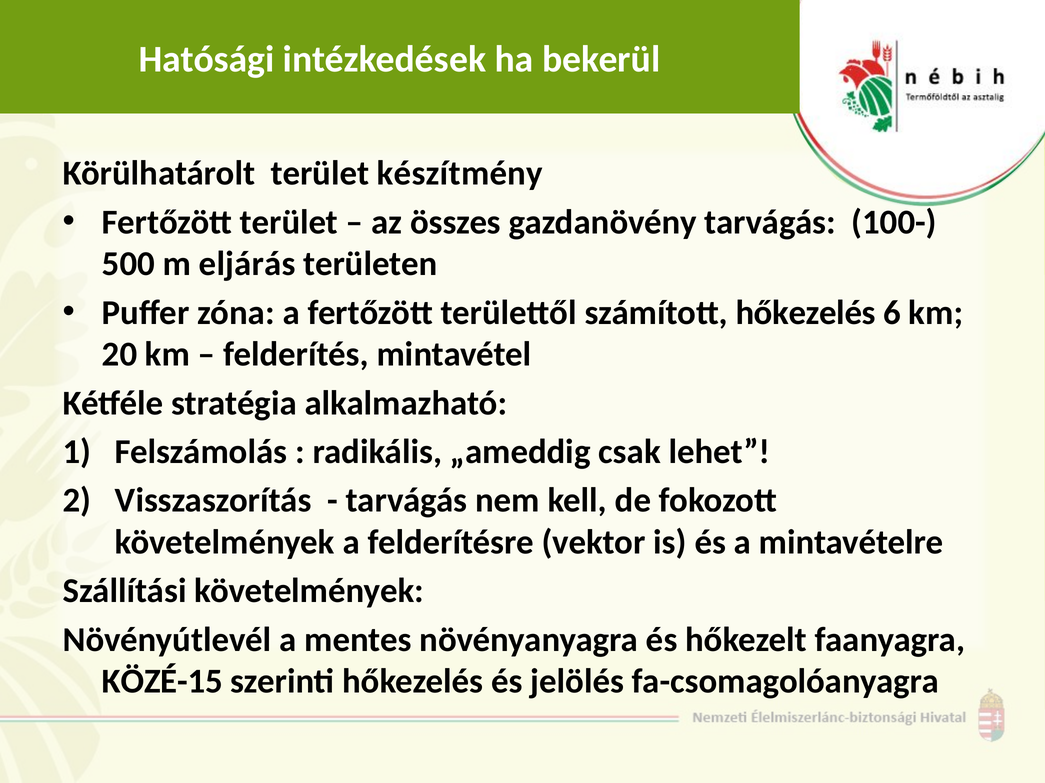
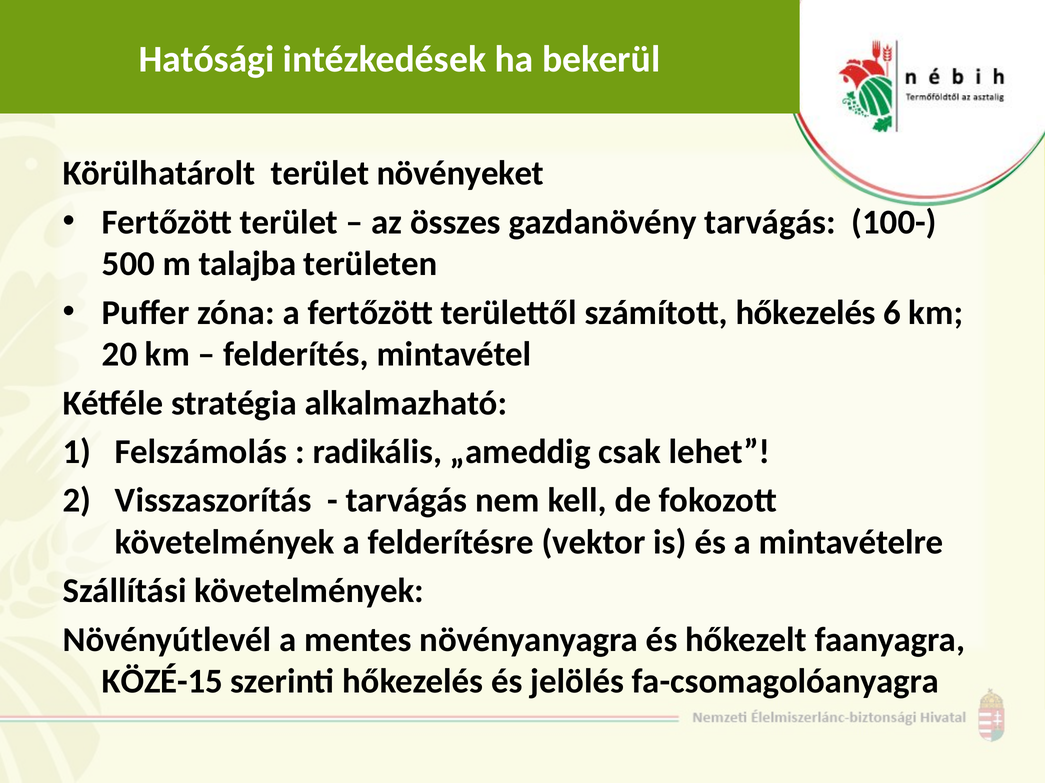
készítmény: készítmény -> növényeket (460, 174)
eljárás: eljárás -> talajba (247, 264)
